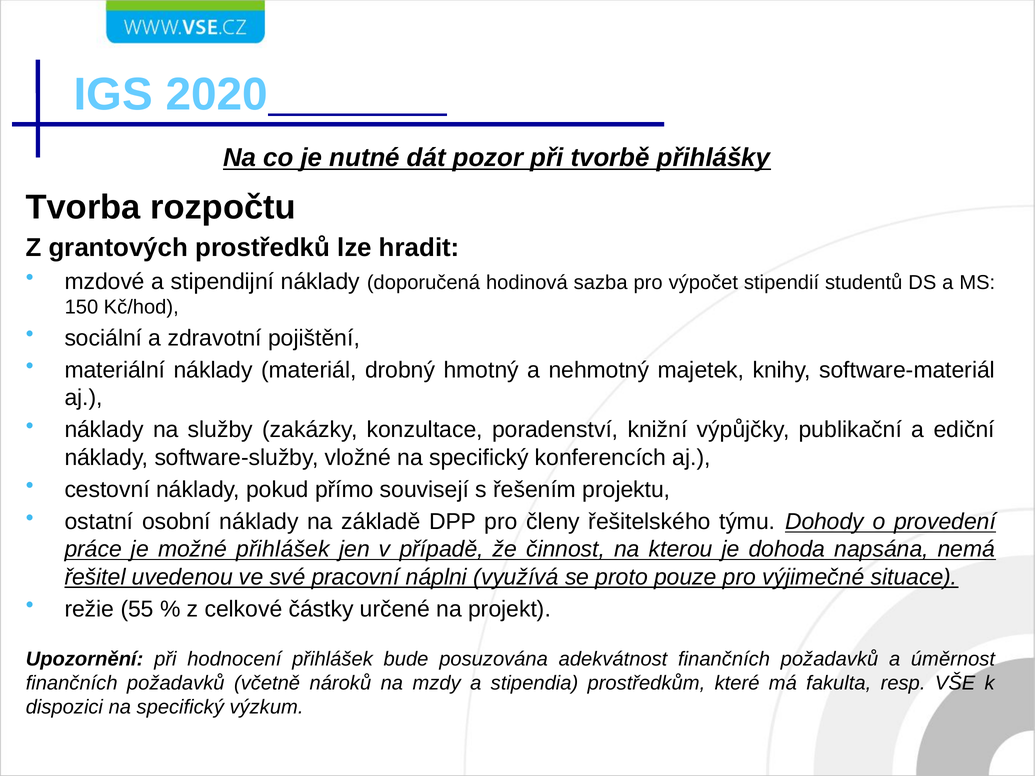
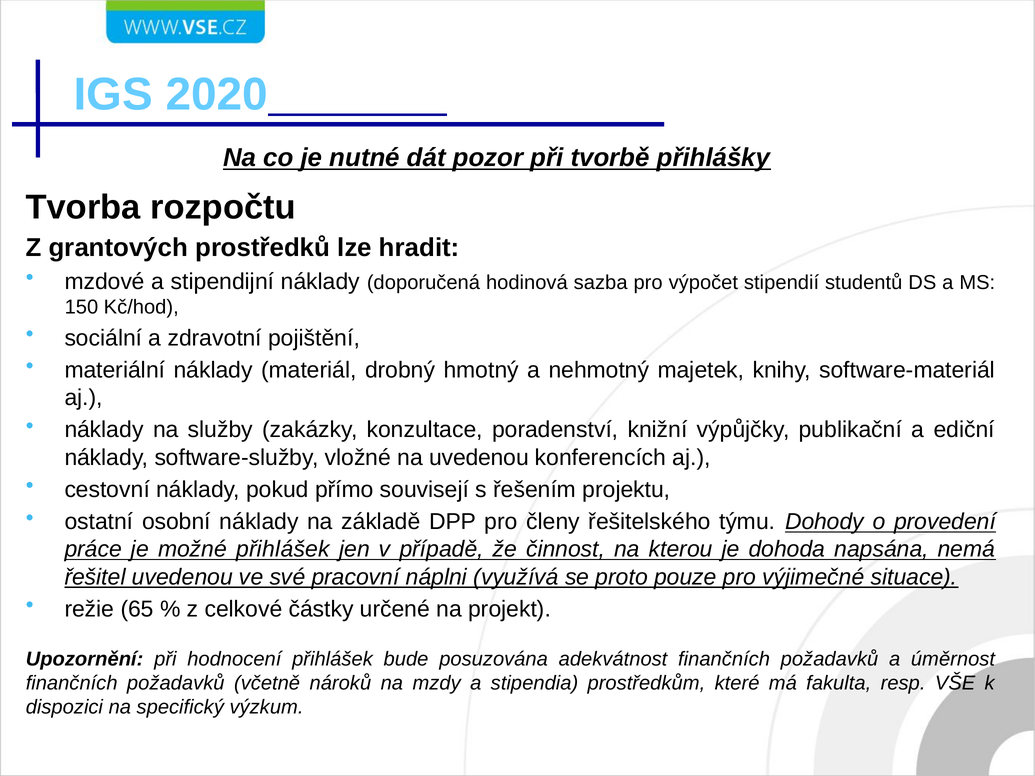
vložné na specifický: specifický -> uvedenou (479, 458)
55: 55 -> 65 (137, 609)
